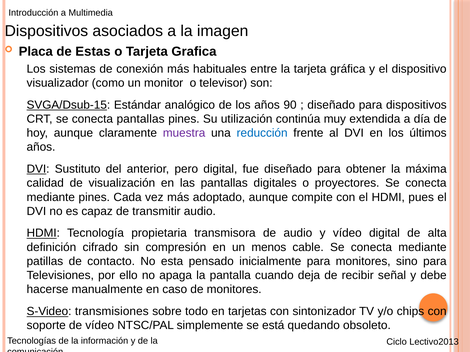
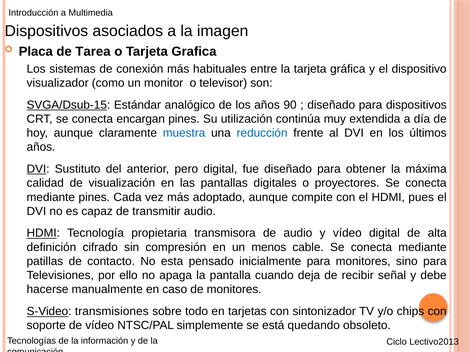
Estas: Estas -> Tarea (93, 51)
conecta pantallas: pantallas -> encargan (141, 119)
muestra colour: purple -> blue (184, 133)
